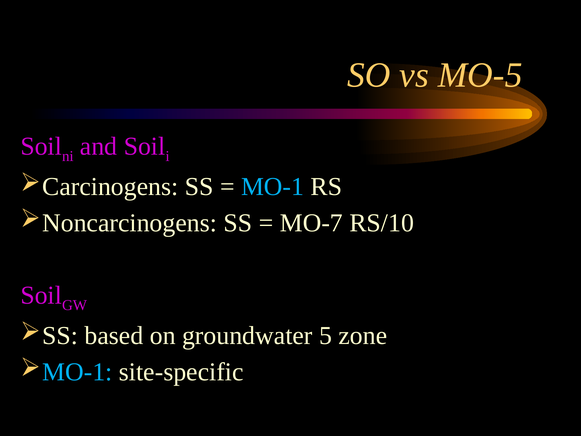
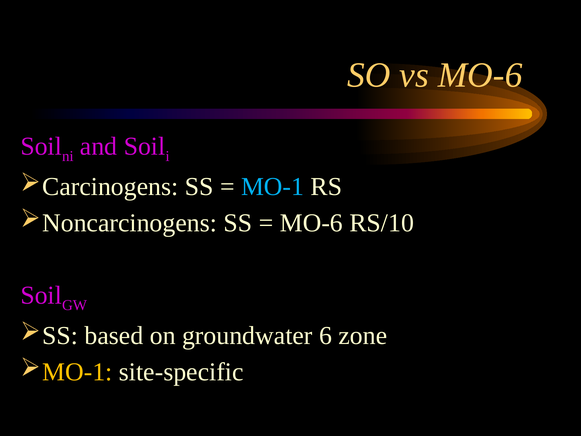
vs MO-5: MO-5 -> MO-6 (480, 75)
MO-7: MO-7 -> MO-6 (311, 223)
5: 5 -> 6 (325, 335)
MO-1 colour: light blue -> yellow (77, 372)
